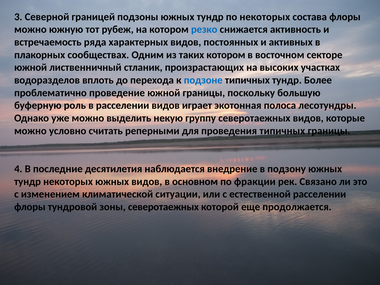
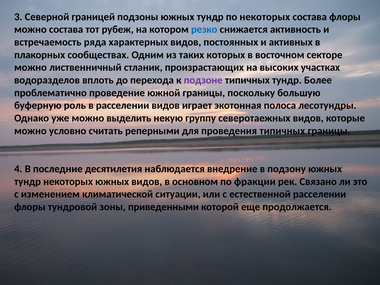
можно южную: южную -> состава (66, 29)
таких котором: котором -> которых (226, 55)
южной: южной -> можно (31, 67)
подзоне colour: blue -> purple (203, 80)
зоны северотаежных: северотаежных -> приведенными (163, 207)
